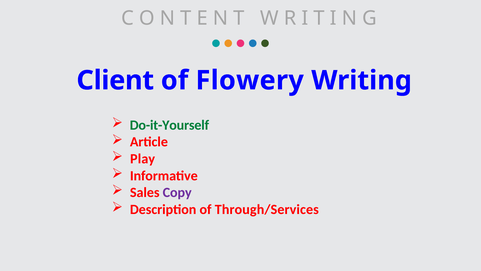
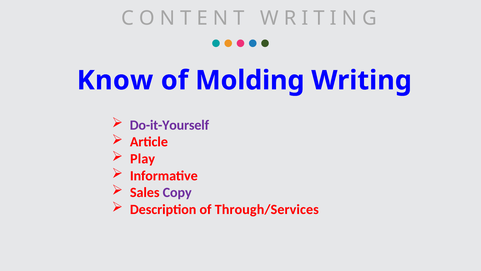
Client: Client -> Know (115, 80)
Flowery: Flowery -> Molding (250, 80)
Do-it-Yourself colour: green -> purple (169, 125)
